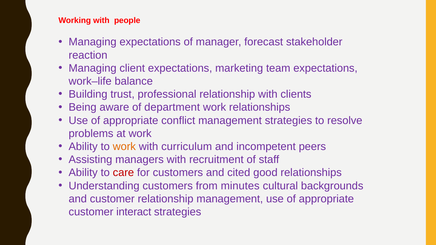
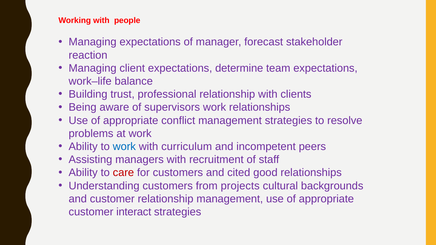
marketing: marketing -> determine (239, 68)
department: department -> supervisors (172, 107)
work colour: orange -> blue (124, 147)
minutes: minutes -> projects (240, 186)
